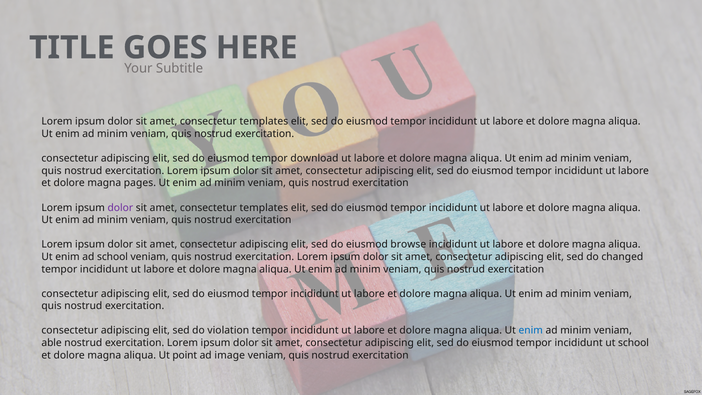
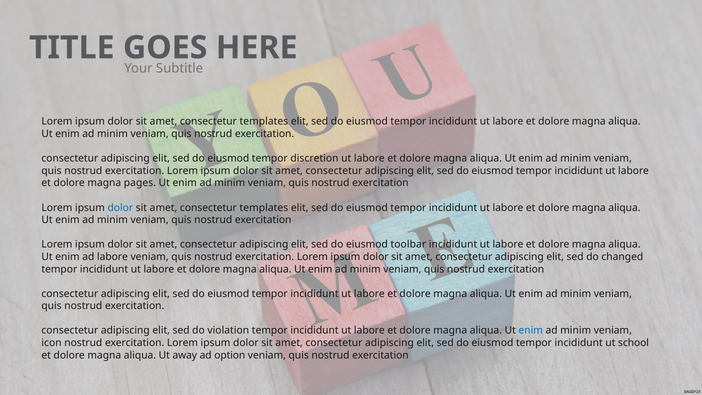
download: download -> discretion (314, 158)
dolor colour: purple -> blue (120, 208)
browse: browse -> toolbar (408, 244)
ad school: school -> labore (112, 257)
able: able -> icon (52, 343)
point: point -> away (185, 355)
image: image -> option (230, 355)
